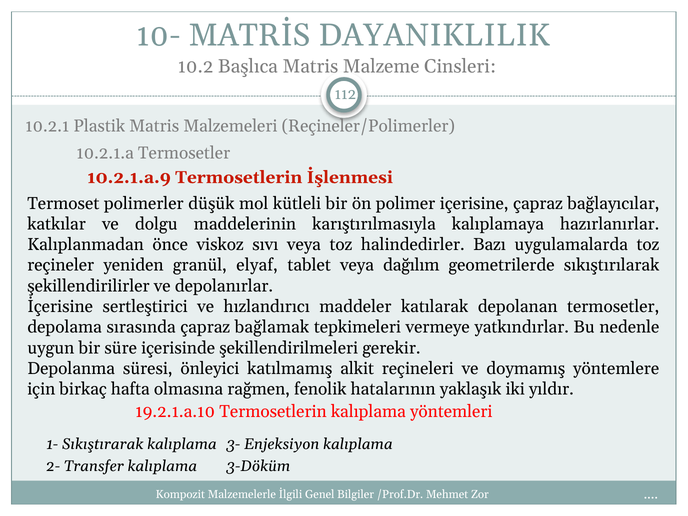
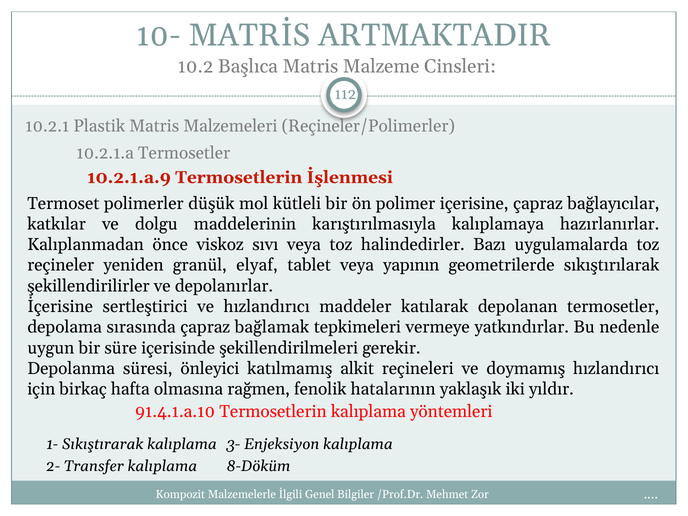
DAYANIKLILIK: DAYANIKLILIK -> ARTMAKTADIR (434, 35)
dağılım: dağılım -> yapının (411, 265)
doymamış yöntemlere: yöntemlere -> hızlandırıcı (616, 368)
19.2.1.a.10: 19.2.1.a.10 -> 91.4.1.a.10 (175, 412)
3-Döküm: 3-Döküm -> 8-Döküm (258, 466)
